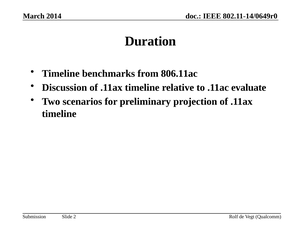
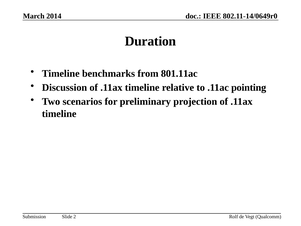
806.11ac: 806.11ac -> 801.11ac (179, 73)
evaluate: evaluate -> pointing (249, 87)
